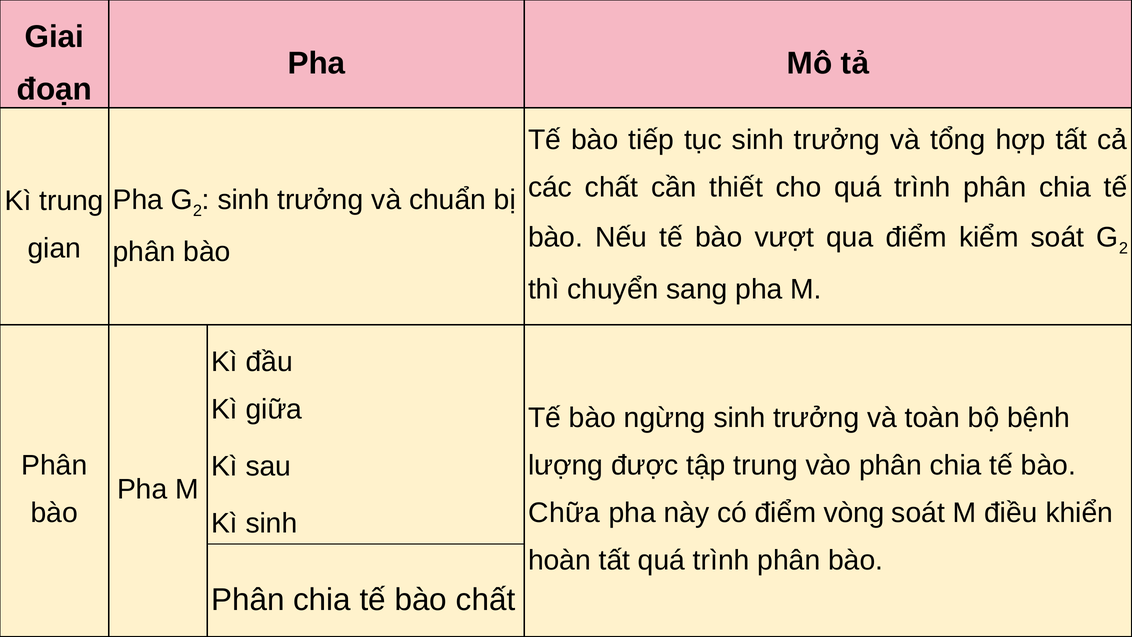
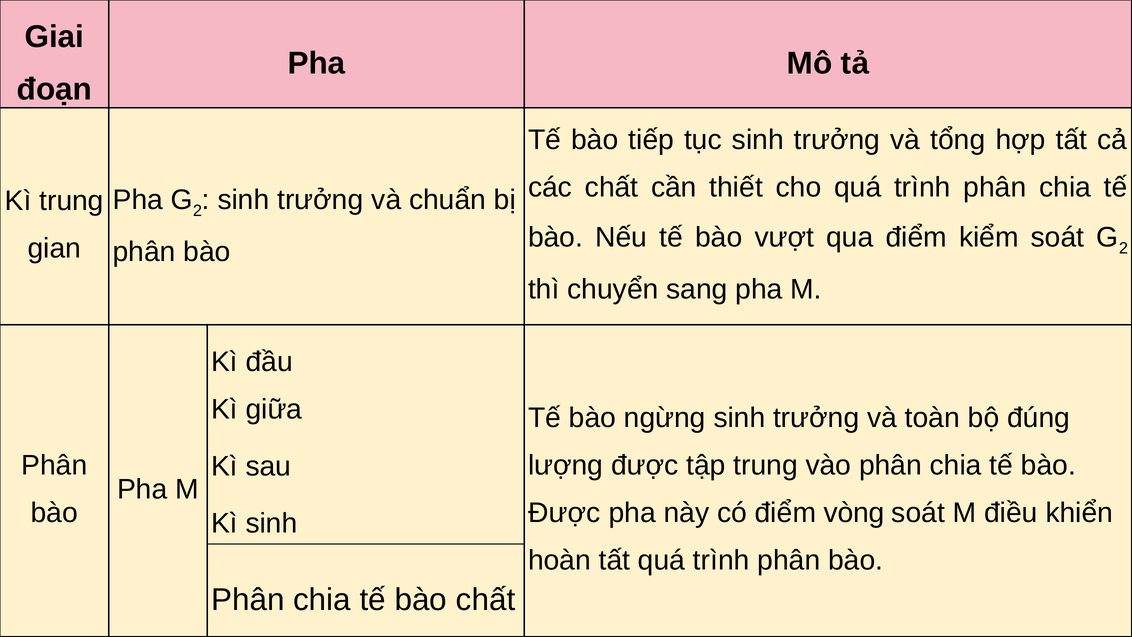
bệnh: bệnh -> đúng (1039, 418)
Chữa: Chữa -> Được (564, 513)
